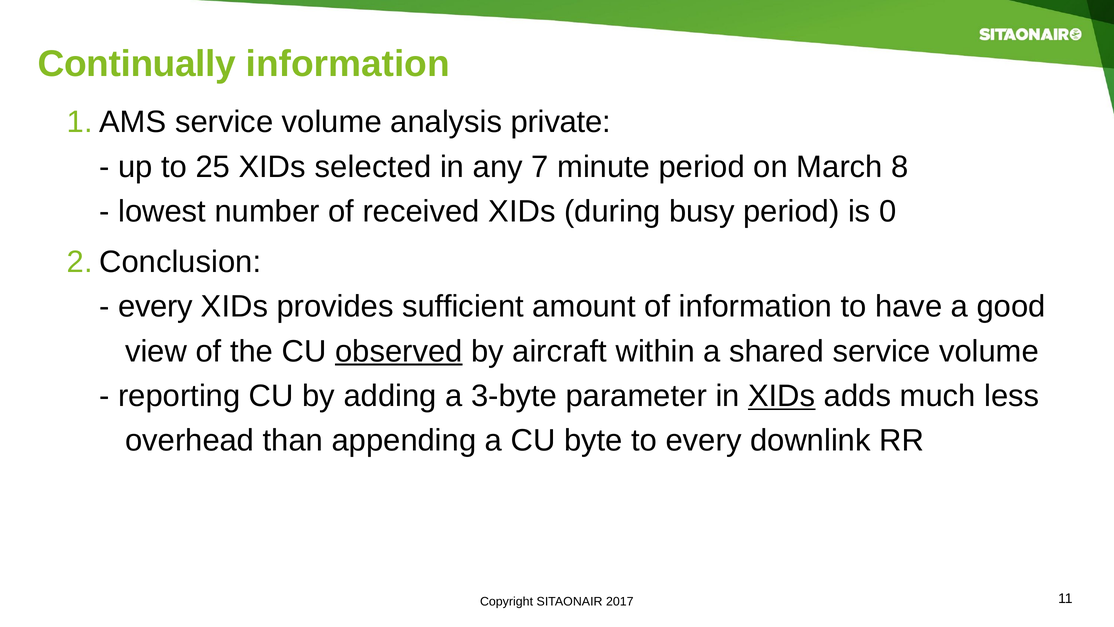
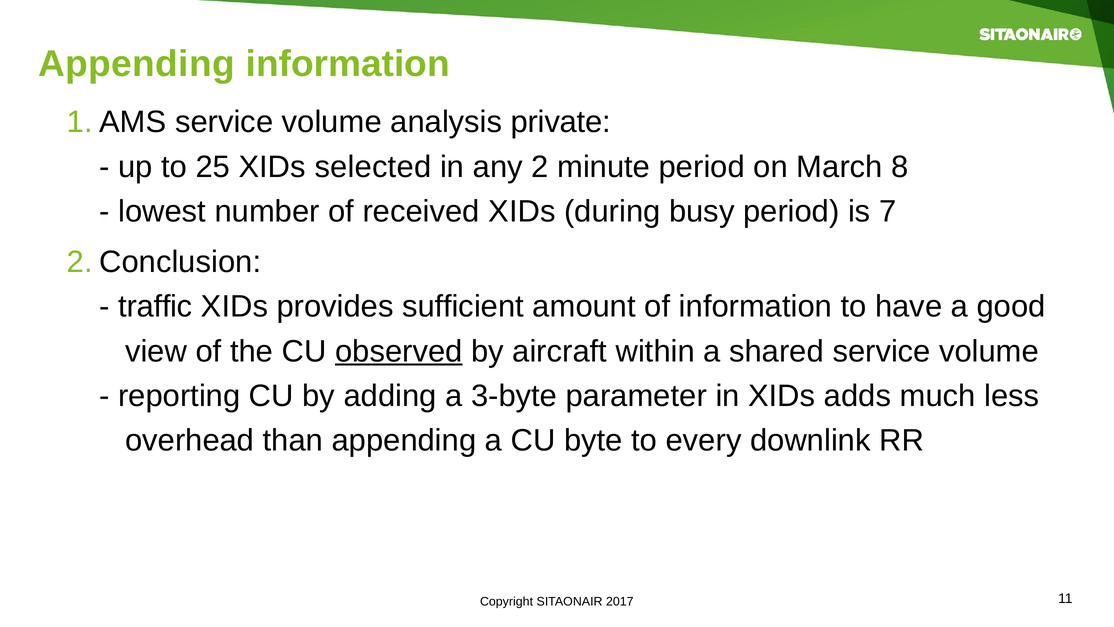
Continually: Continually -> Appending (136, 64)
7: 7 -> 2 (540, 167)
0: 0 -> 7 (888, 211)
every: every -> traffic (155, 307)
XIDs underline: present -> none (782, 396)
